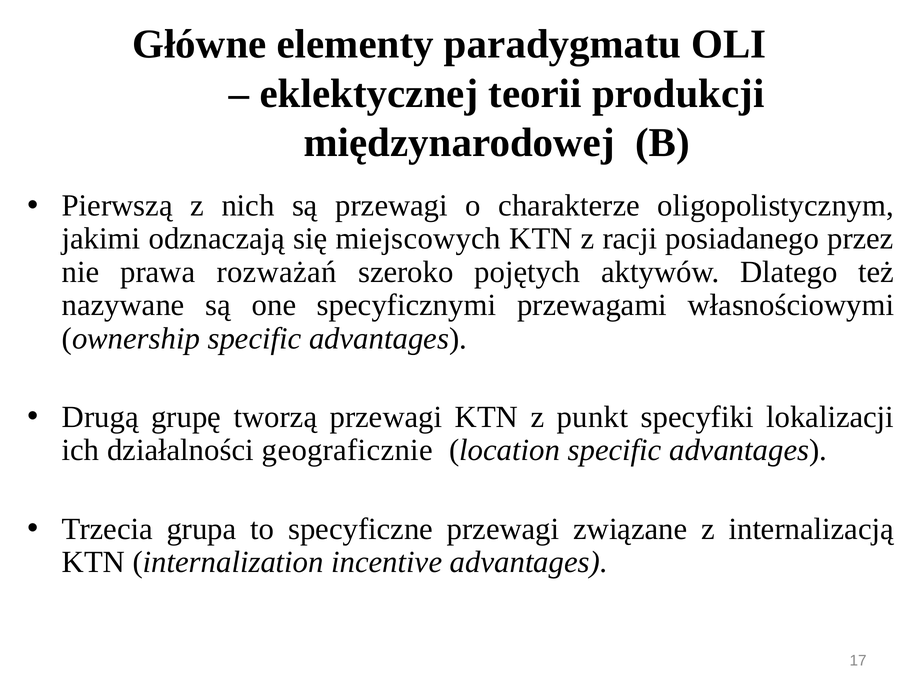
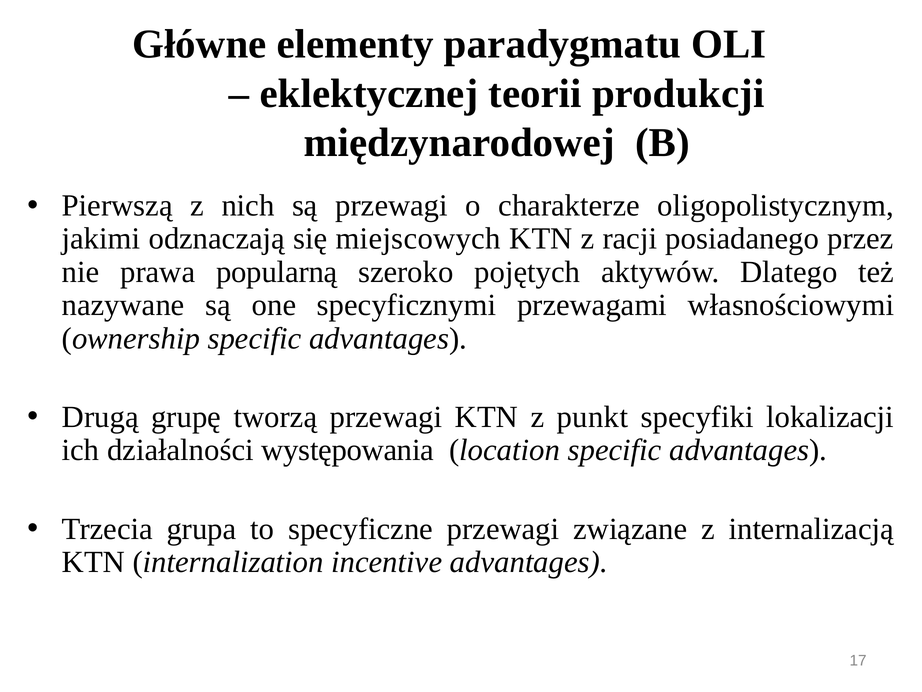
rozważań: rozważań -> popularną (277, 272)
geograficznie: geograficznie -> występowania (348, 450)
